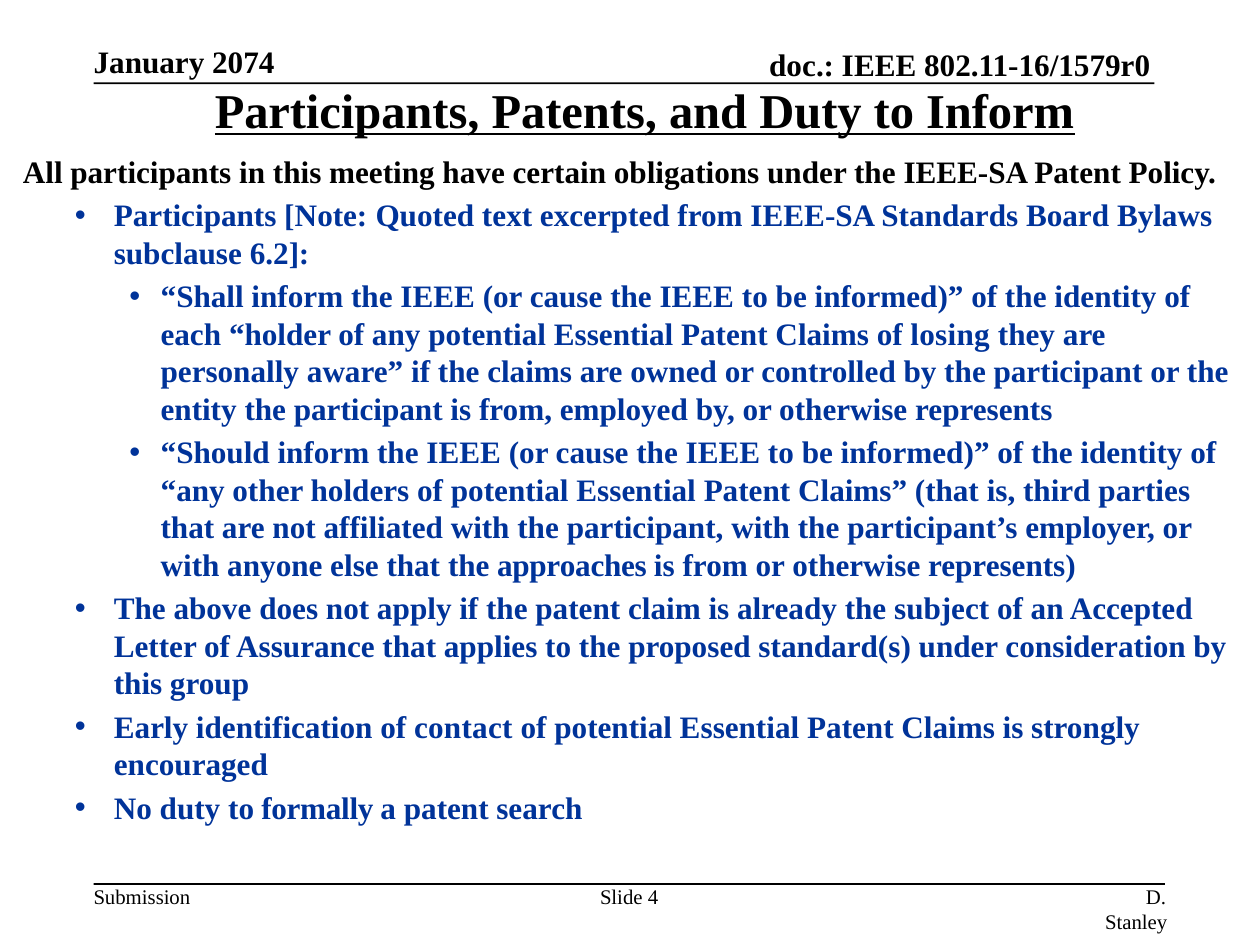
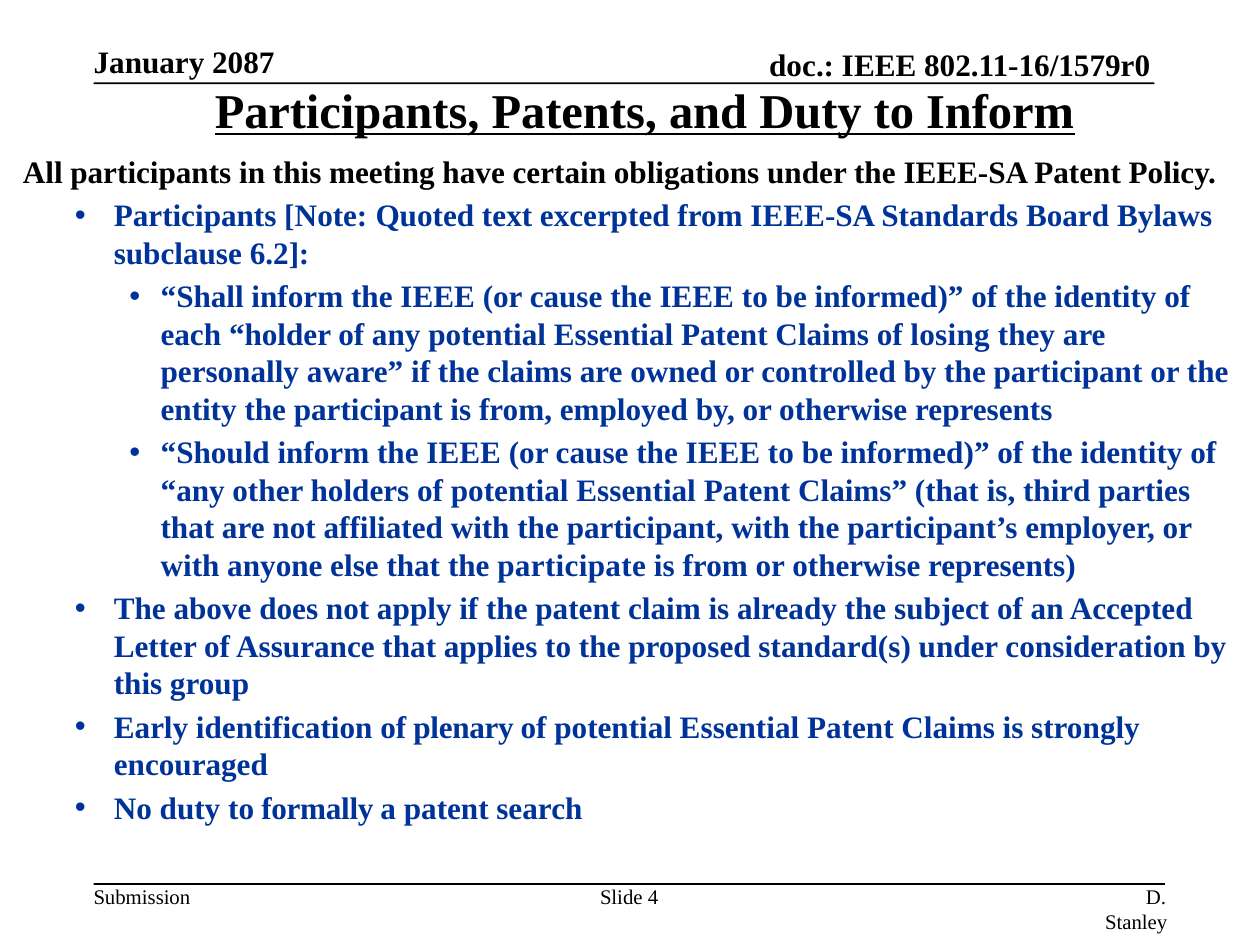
2074: 2074 -> 2087 (243, 63)
approaches: approaches -> participate (572, 566)
contact: contact -> plenary (464, 728)
